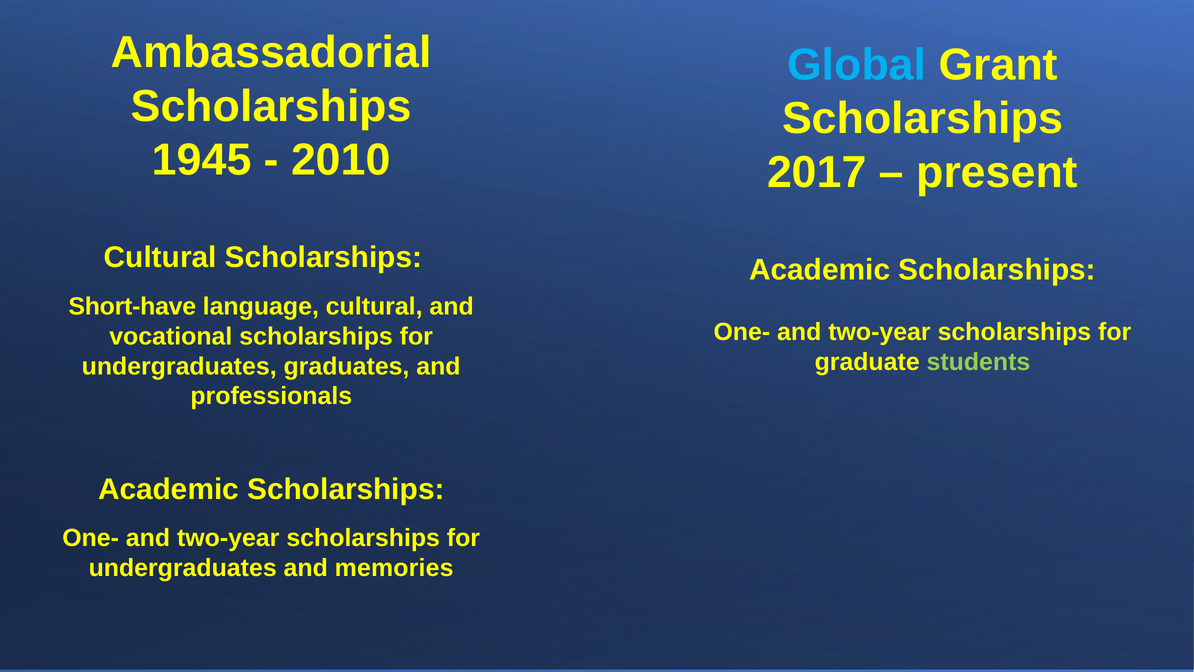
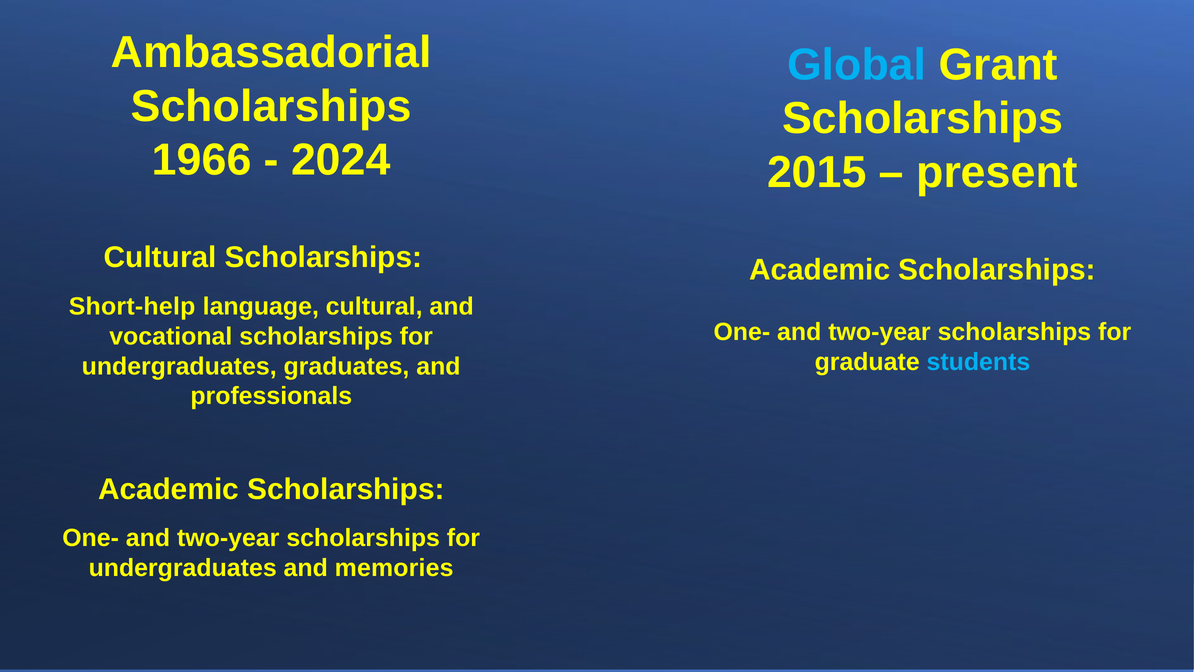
1945: 1945 -> 1966 (202, 160)
2010: 2010 -> 2024 (341, 160)
2017: 2017 -> 2015 (817, 172)
Short-have: Short-have -> Short-help (132, 306)
students colour: light green -> light blue (978, 362)
